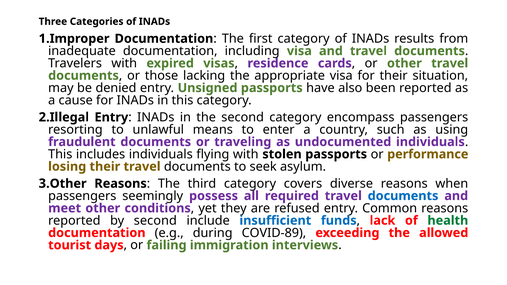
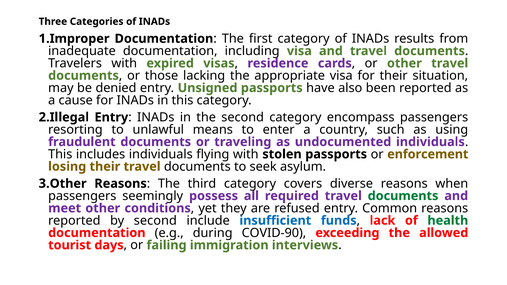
performance: performance -> enforcement (428, 154)
documents colour: blue -> green (403, 196)
COVID-89: COVID-89 -> COVID-90 (274, 233)
